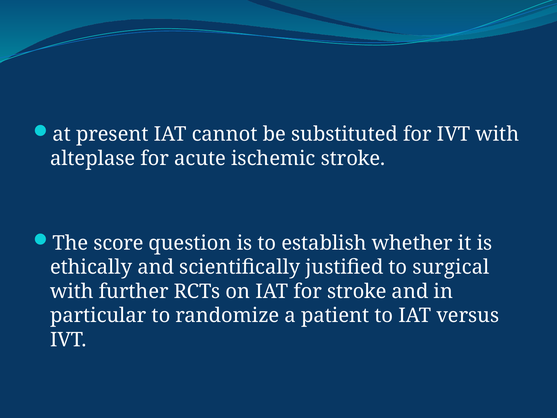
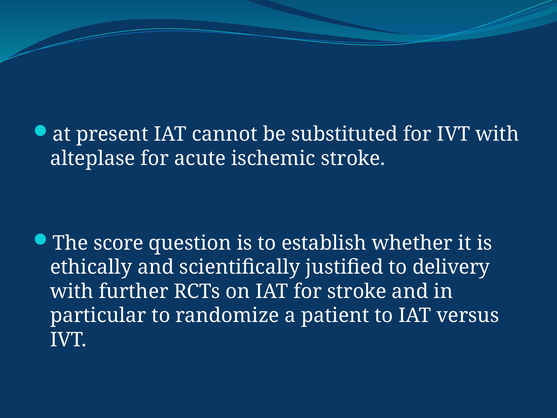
surgical: surgical -> delivery (451, 267)
